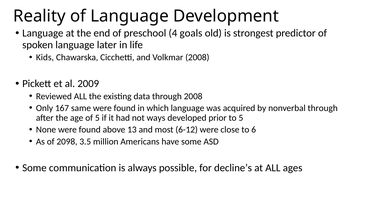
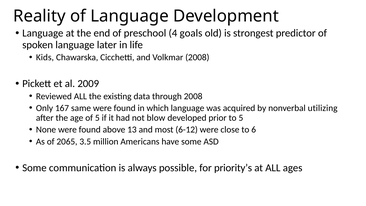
nonverbal through: through -> utilizing (323, 108)
ways: ways -> blow (156, 118)
2098: 2098 -> 2065 (67, 141)
decline’s: decline’s -> priority’s (233, 168)
